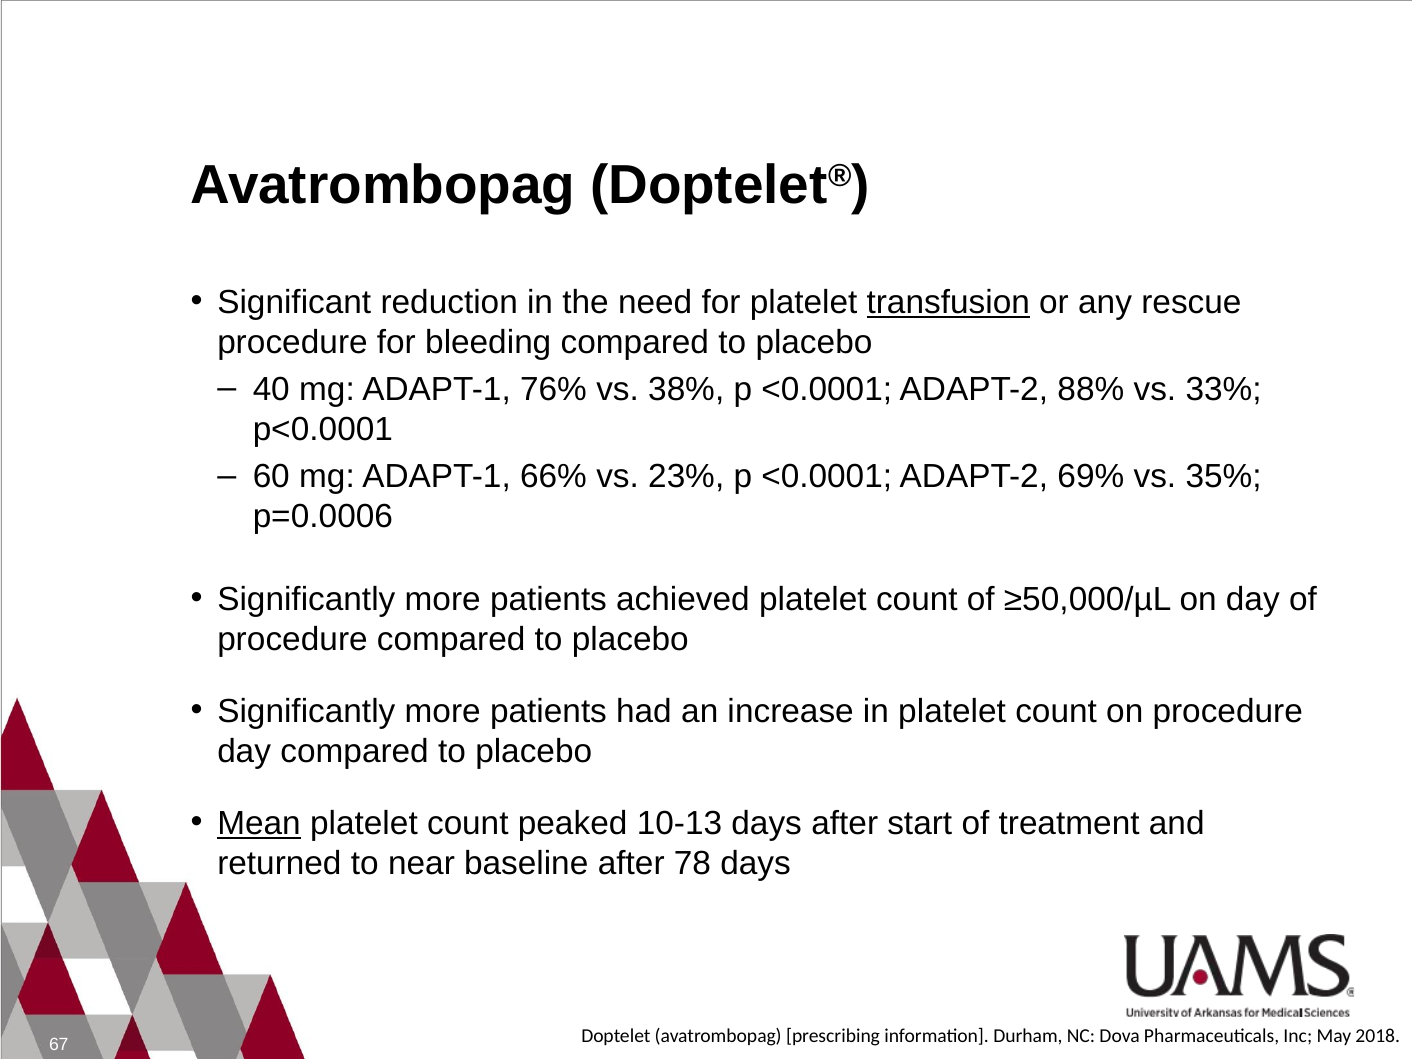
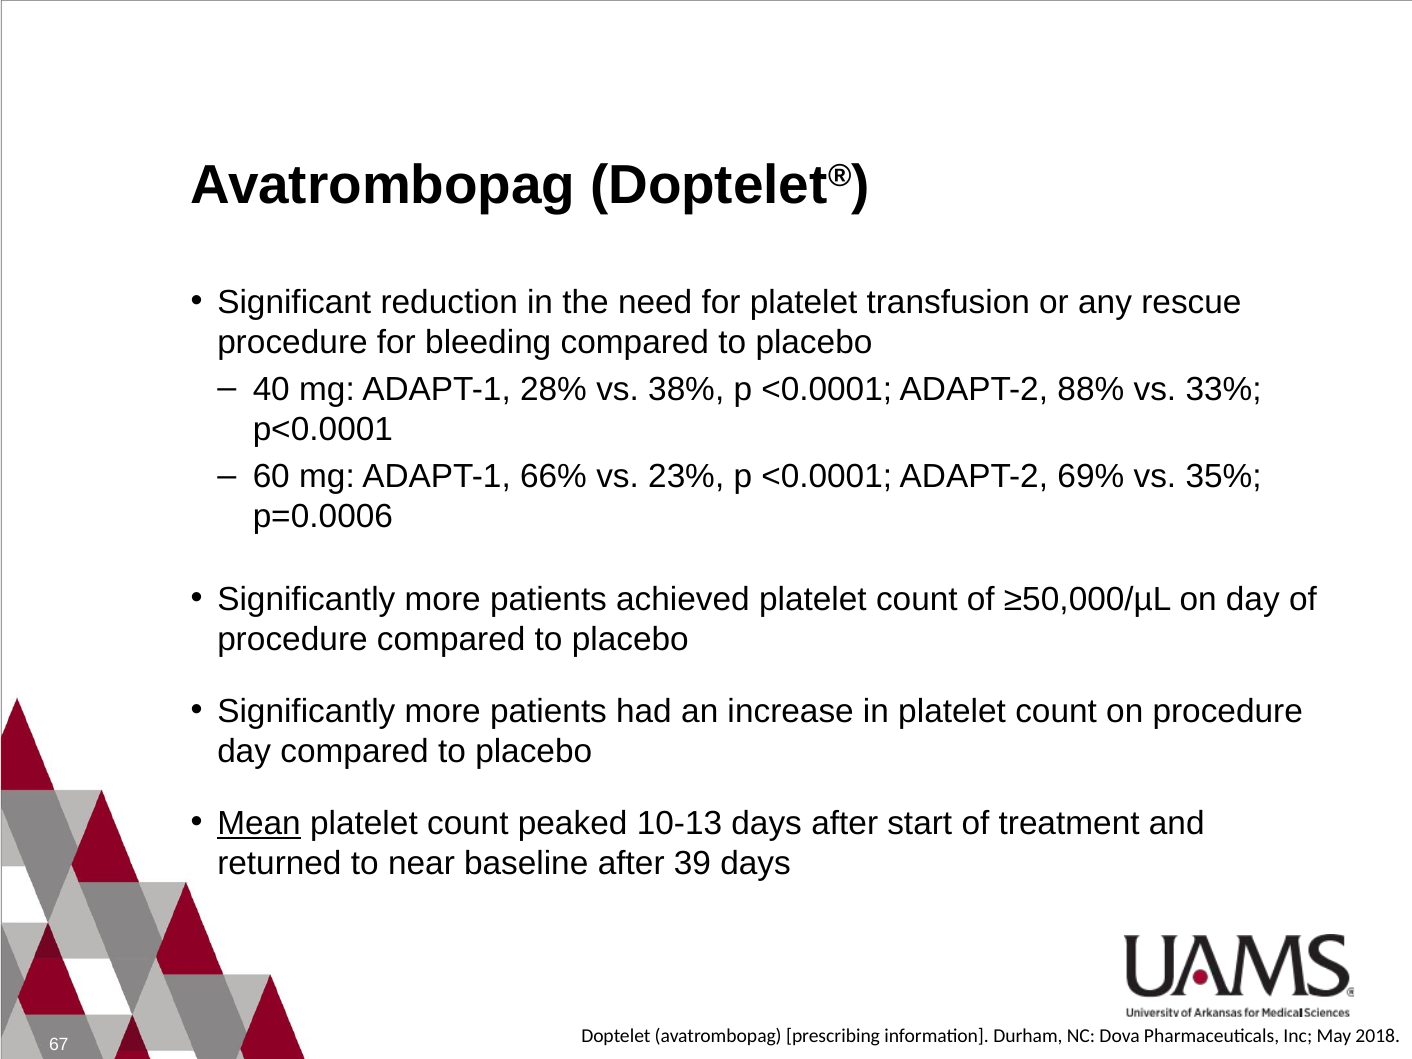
transfusion underline: present -> none (948, 302)
76%: 76% -> 28% (553, 390)
78: 78 -> 39 (692, 863)
